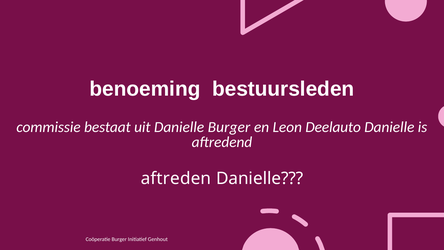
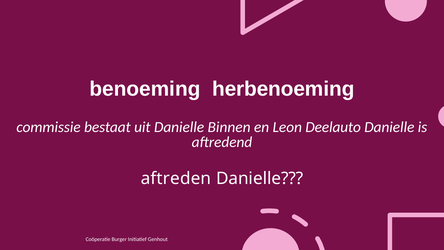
bestuursleden: bestuursleden -> herbenoeming (283, 89)
Danielle Burger: Burger -> Binnen (229, 127)
